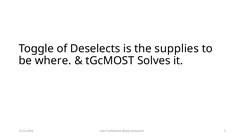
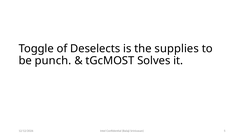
where: where -> punch (53, 61)
